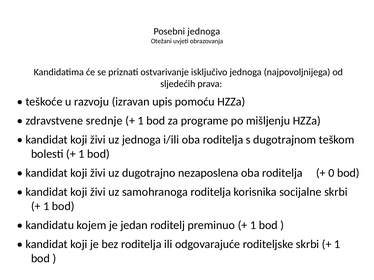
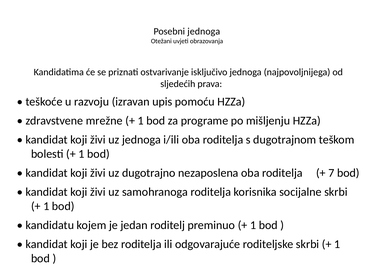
srednje: srednje -> mrežne (104, 121)
0: 0 -> 7 (331, 173)
